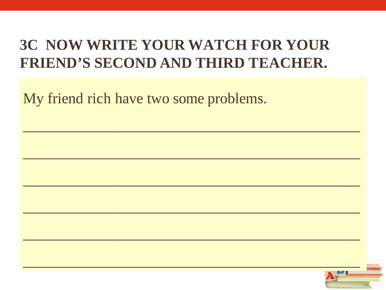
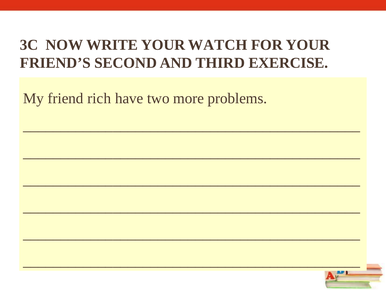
TEACHER: TEACHER -> EXERCISE (288, 63)
some: some -> more (189, 98)
